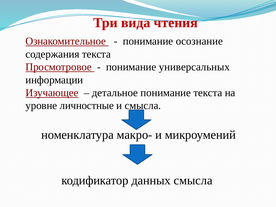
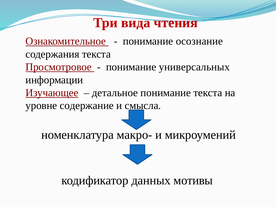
личностные: личностные -> содержание (87, 106)
данных смысла: смысла -> мотивы (193, 180)
